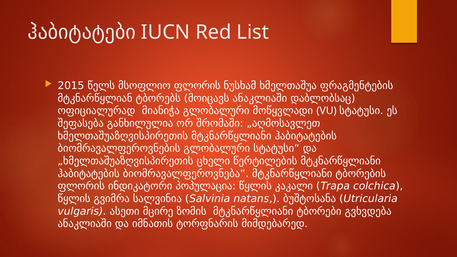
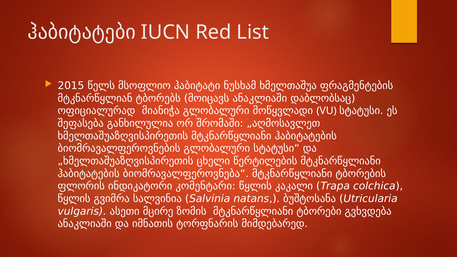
მსოფლიო ფლორის: ფლორის -> ჰაბიტატი (197, 86)
პოპულაცია: პოპულაცია -> კომენტარი (206, 186)
